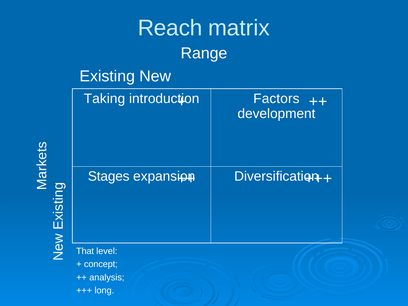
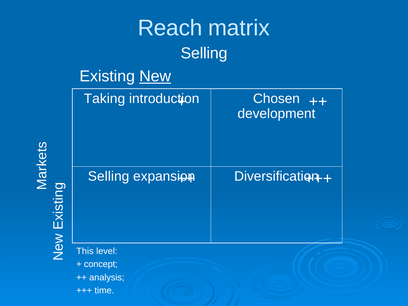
Range: Range -> Selling (204, 53)
New underline: none -> present (155, 76)
Factors: Factors -> Chosen (276, 99)
Stages: Stages -> Selling (109, 176)
That: That -> This (85, 251)
long: long -> time (104, 291)
